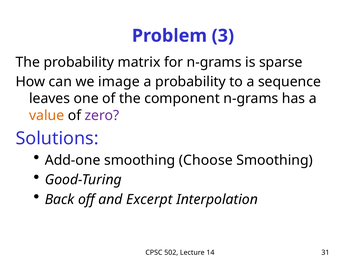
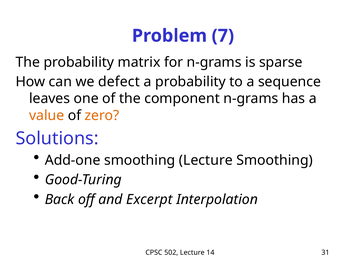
3: 3 -> 7 (223, 36)
image: image -> defect (119, 82)
zero colour: purple -> orange (102, 115)
smoothing Choose: Choose -> Lecture (206, 160)
